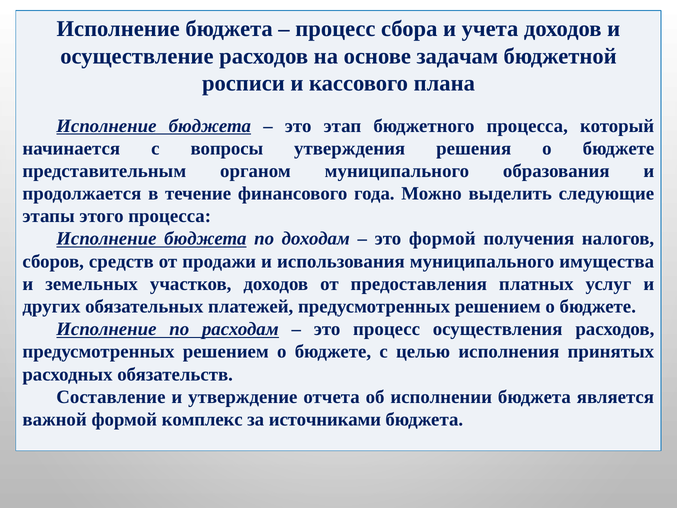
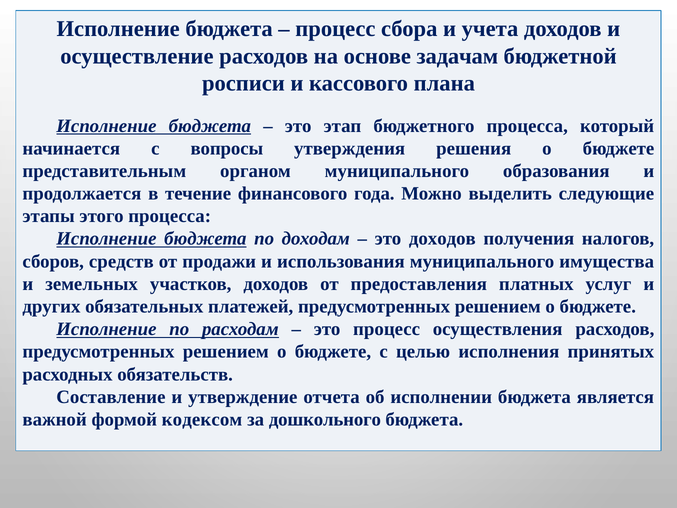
это формой: формой -> доходов (442, 239)
комплекс: комплекс -> кодексом (202, 419)
источниками: источниками -> дошкольного (325, 419)
